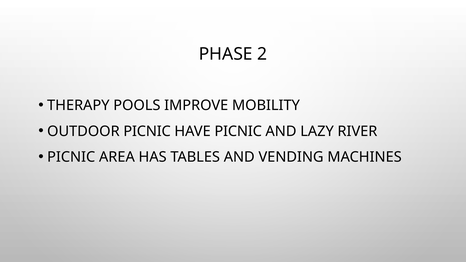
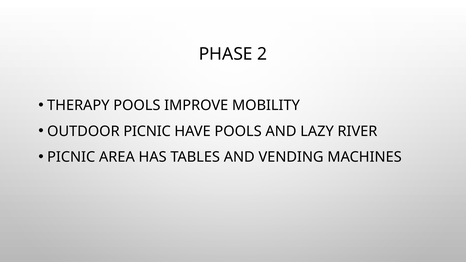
HAVE PICNIC: PICNIC -> POOLS (238, 131)
